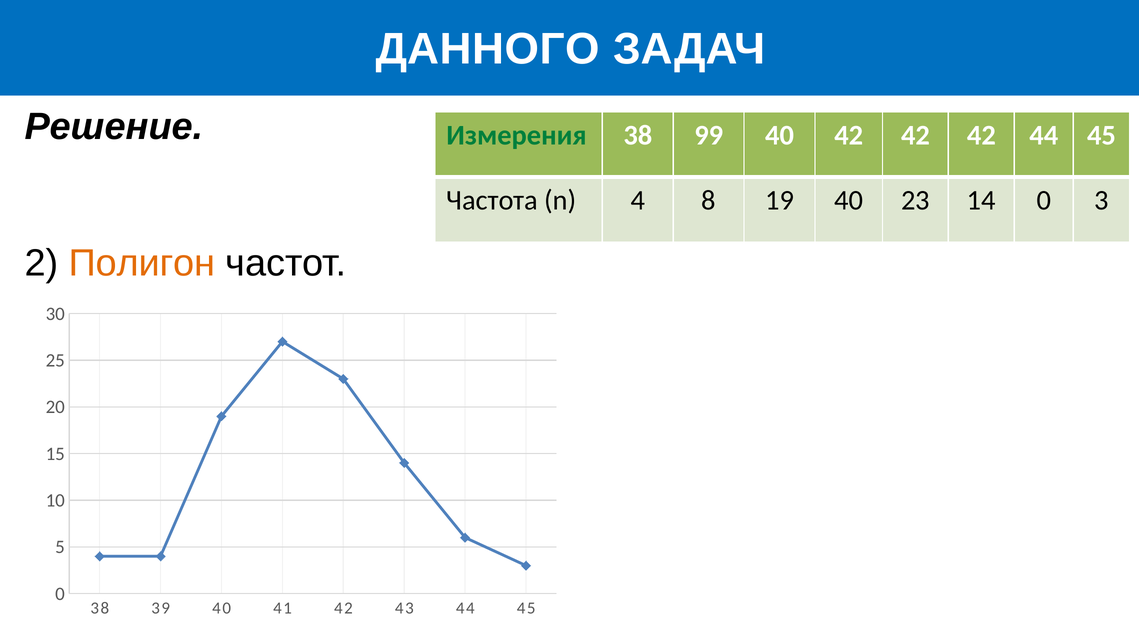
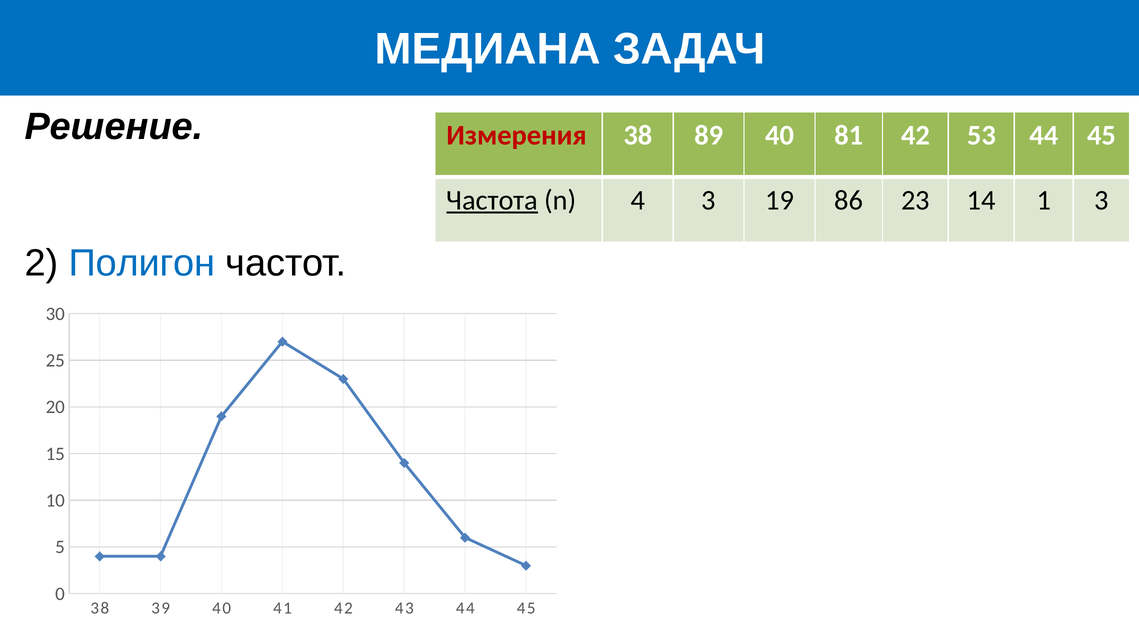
ДАННОГО: ДАННОГО -> МЕДИАНА (488, 49)
Измерения colour: green -> red (517, 135)
99: 99 -> 89 (709, 135)
40 42: 42 -> 81 (849, 135)
42: 42 -> 53 (981, 135)
Частота underline: none -> present (492, 200)
4 8: 8 -> 3 (709, 200)
19 40: 40 -> 86 (849, 200)
14 0: 0 -> 1 (1044, 200)
Полигон colour: orange -> blue (142, 263)
